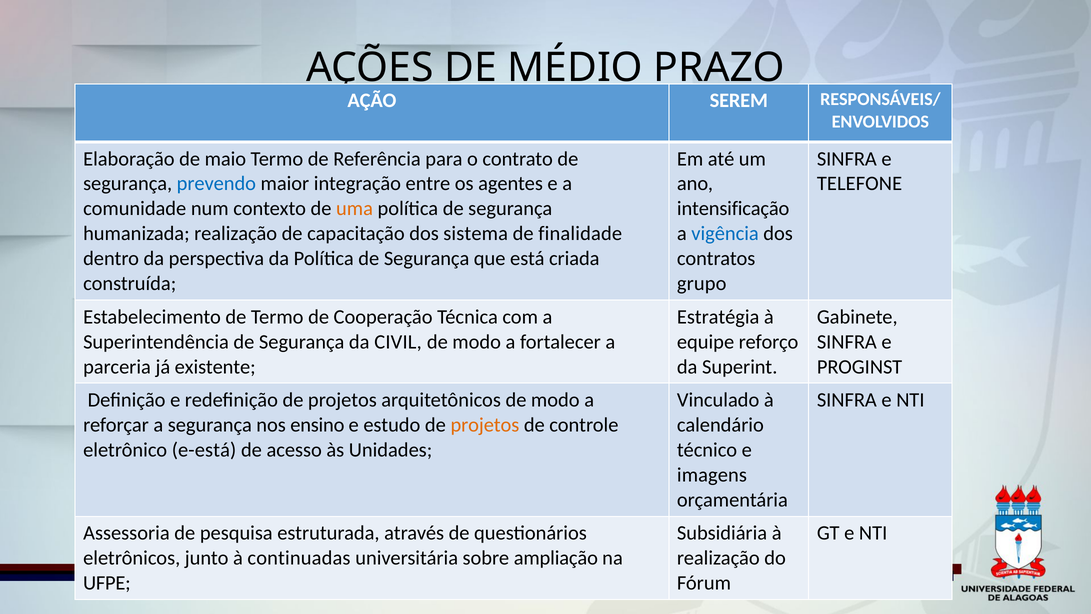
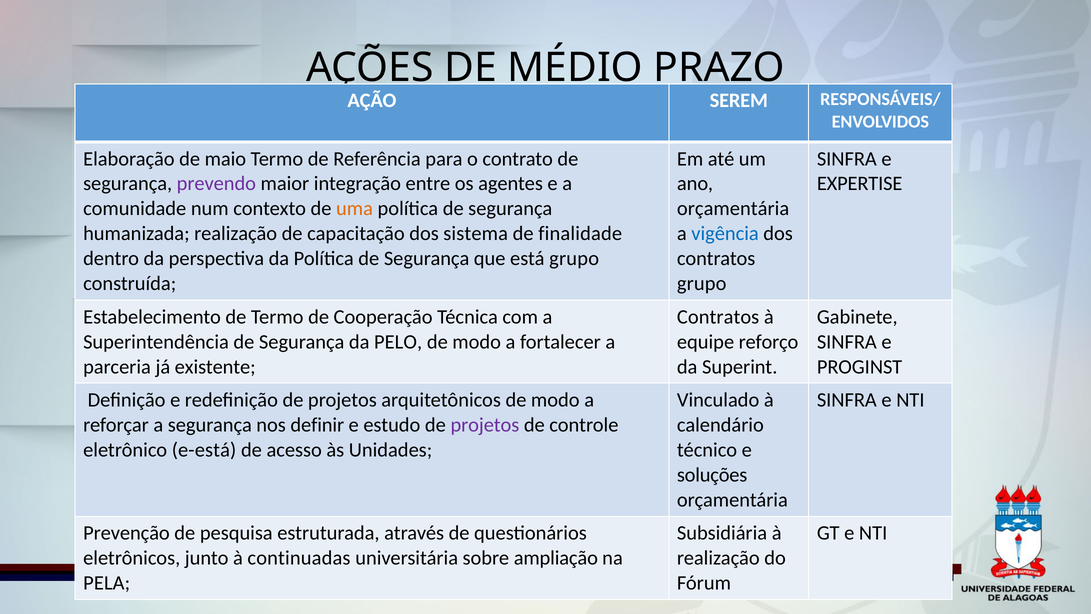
prevendo colour: blue -> purple (216, 184)
TELEFONE: TELEFONE -> EXPERTISE (860, 184)
intensificação: intensificação -> orçamentária (733, 209)
está criada: criada -> grupo (574, 259)
Estratégia: Estratégia -> Contratos (718, 317)
CIVIL: CIVIL -> PELO (398, 342)
ensino: ensino -> definir (317, 425)
projetos colour: orange -> purple (485, 425)
imagens: imagens -> soluções (712, 475)
Assessoria: Assessoria -> Prevenção (126, 533)
UFPE: UFPE -> PELA (107, 583)
